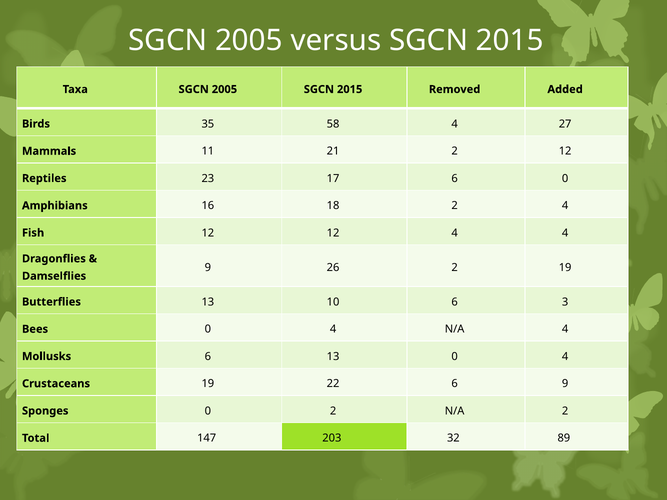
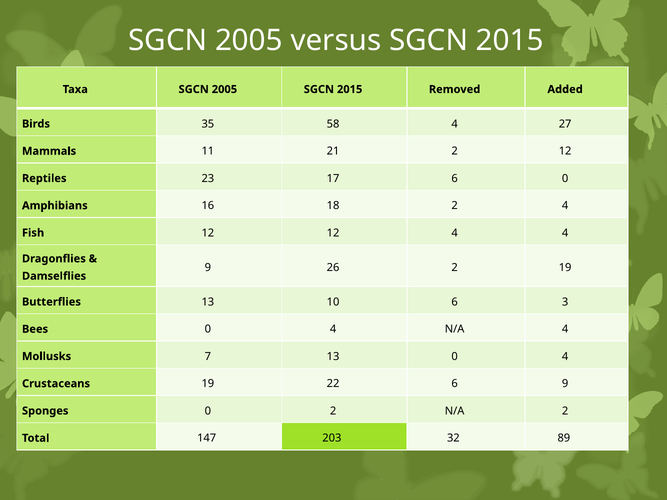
Mollusks 6: 6 -> 7 (208, 357)
